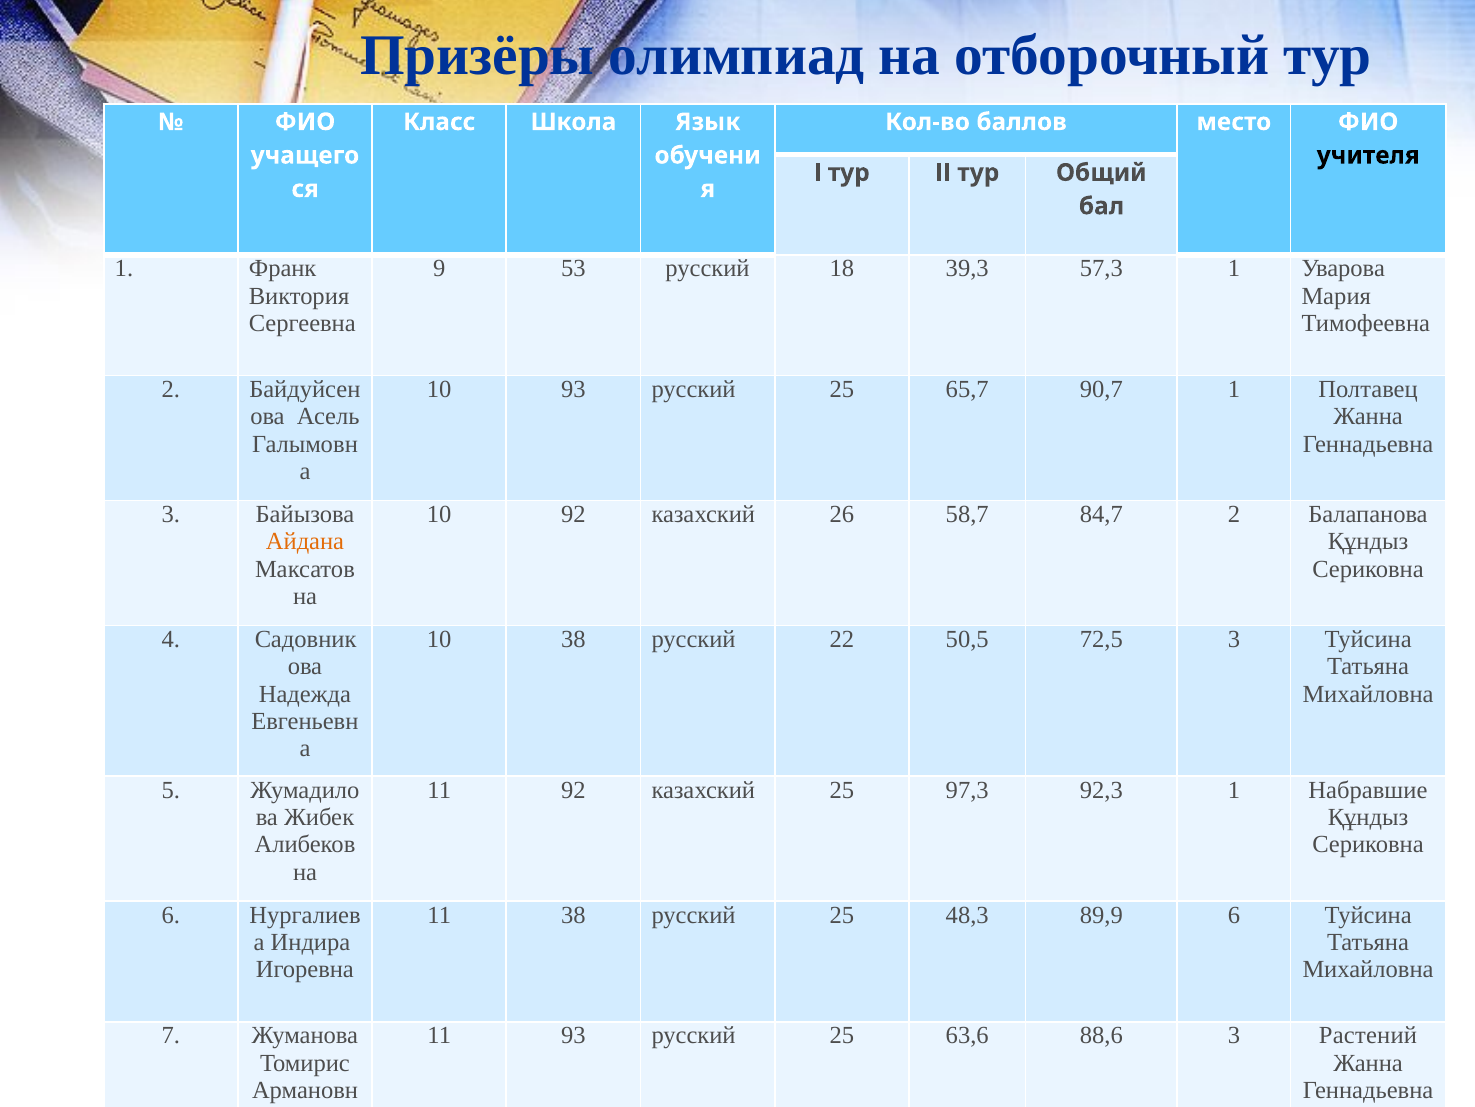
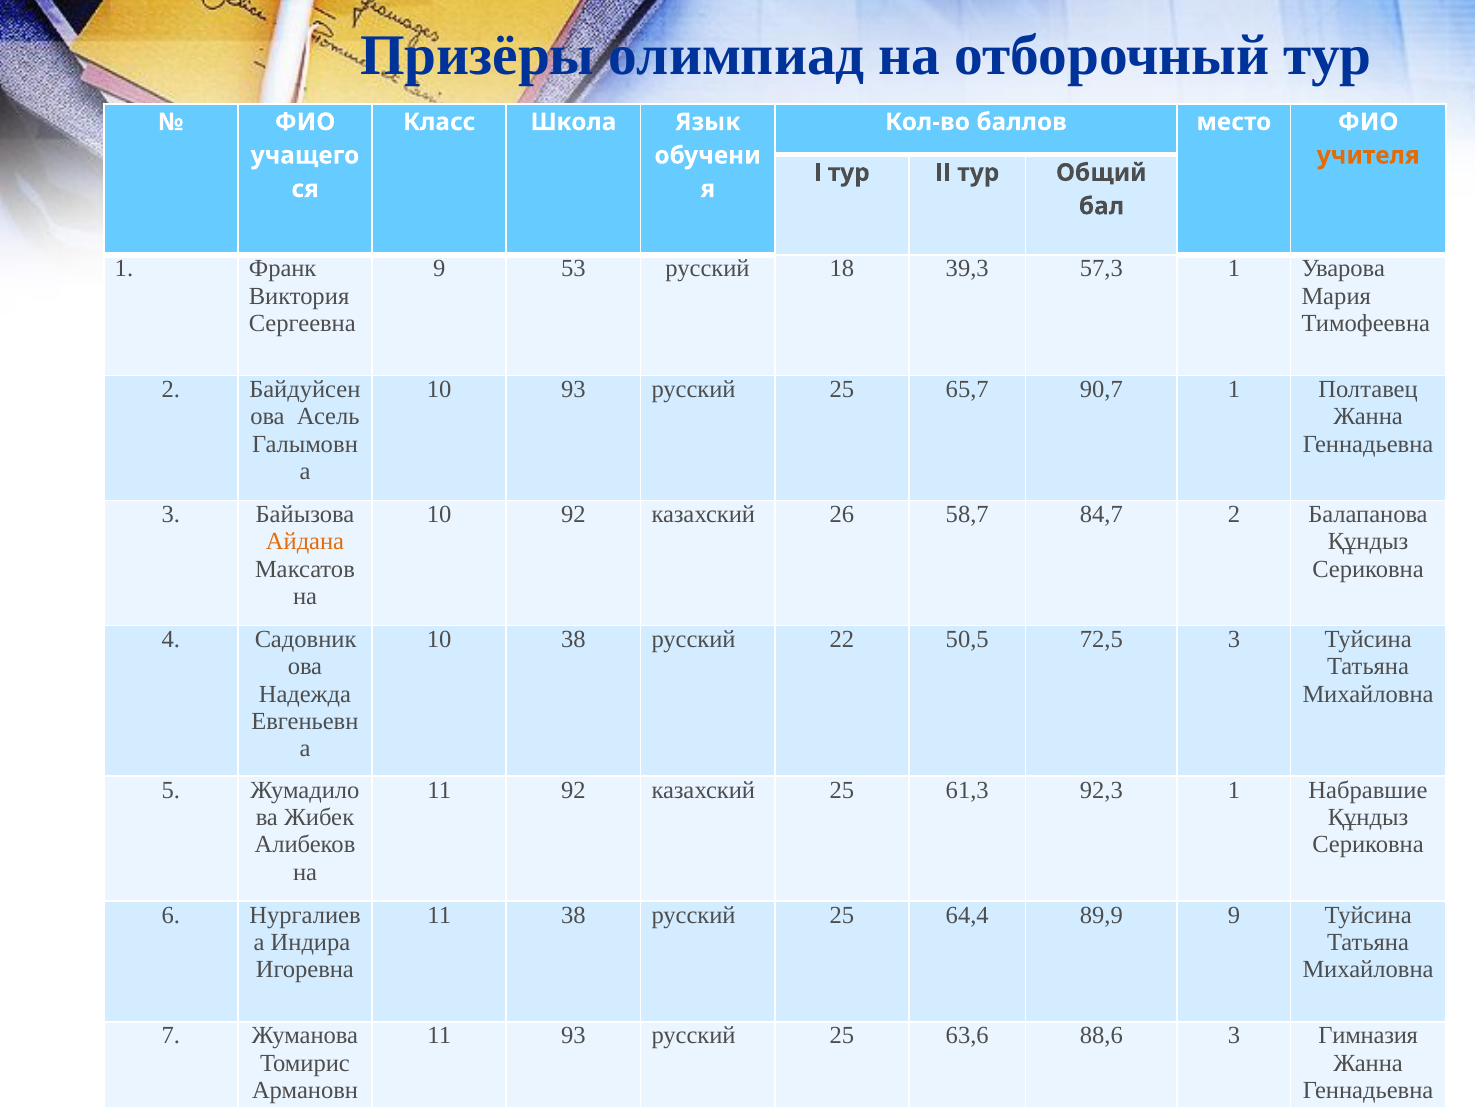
учителя colour: black -> orange (1368, 155)
97,3: 97,3 -> 61,3 (967, 790)
48,3: 48,3 -> 64,4 (967, 915)
89,9 6: 6 -> 9 (1234, 915)
Растений: Растений -> Гимназия (1368, 1035)
